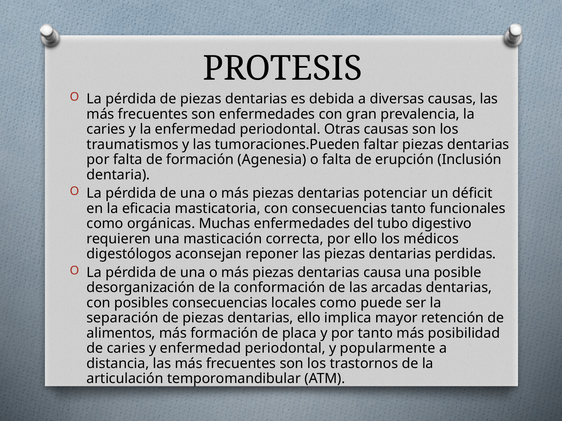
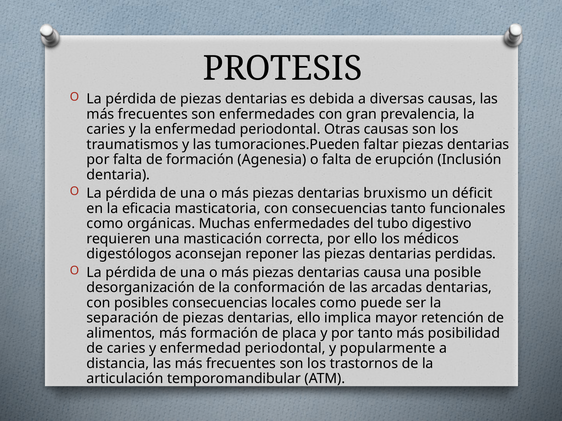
potenciar: potenciar -> bruxismo (395, 193)
